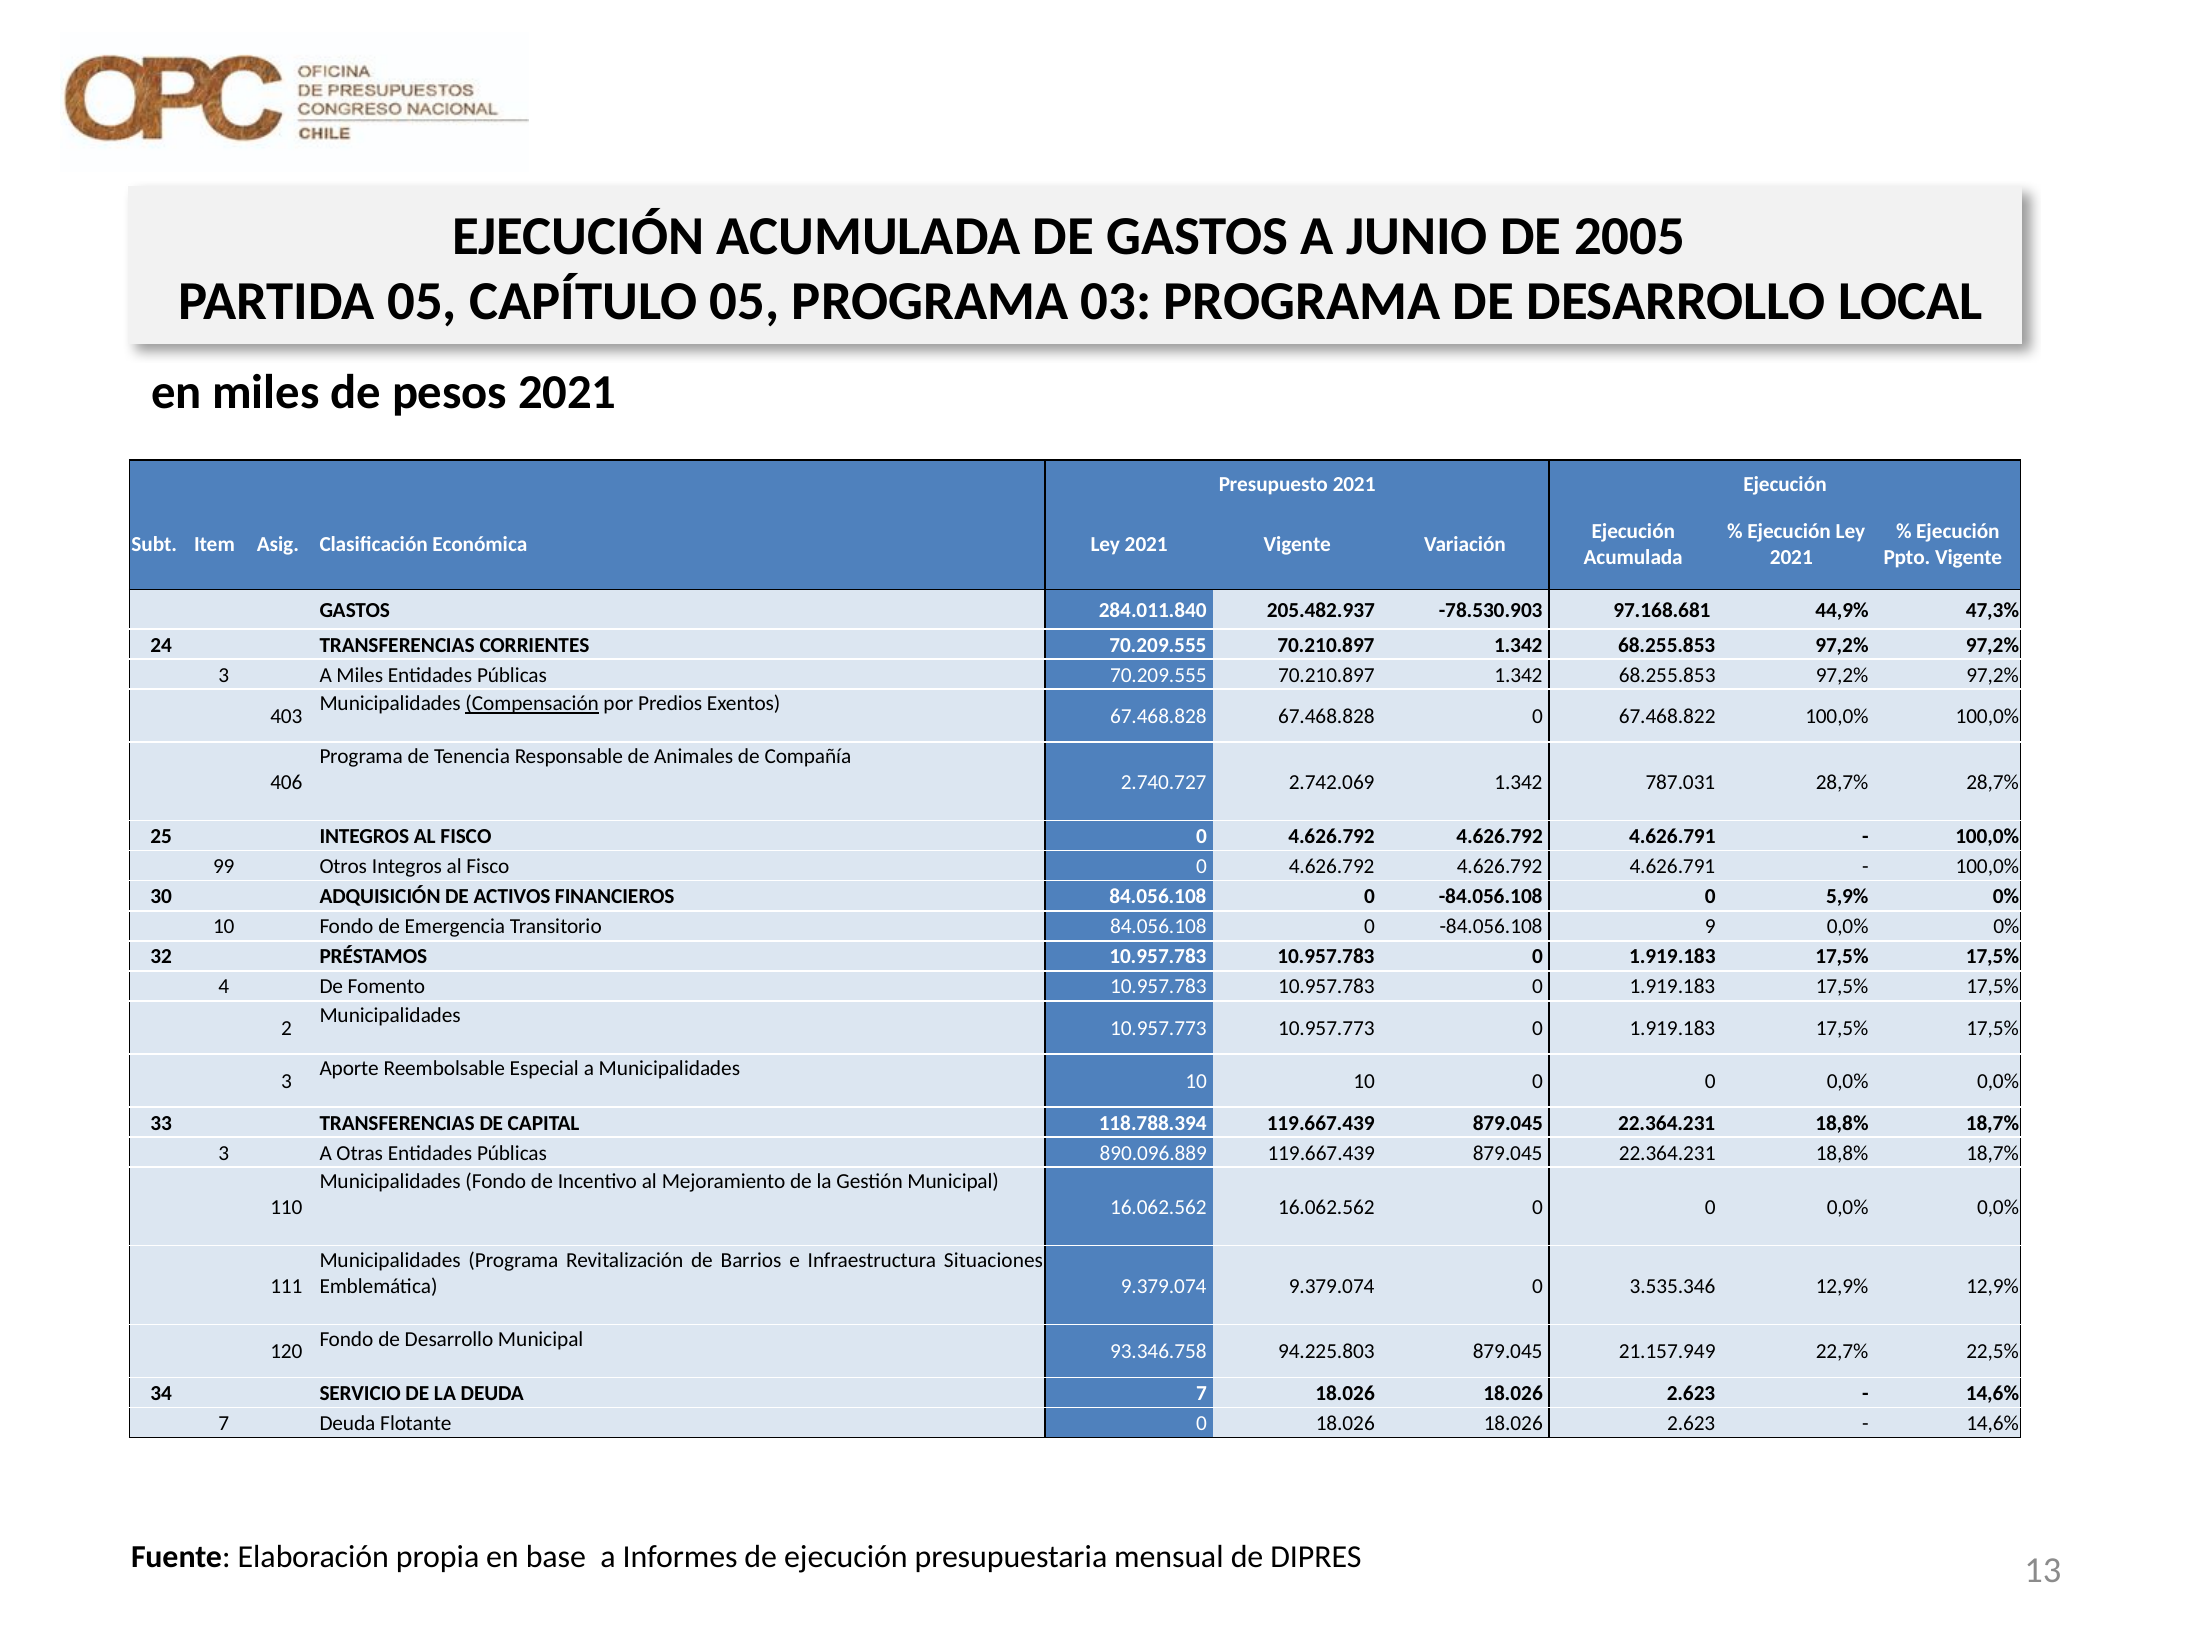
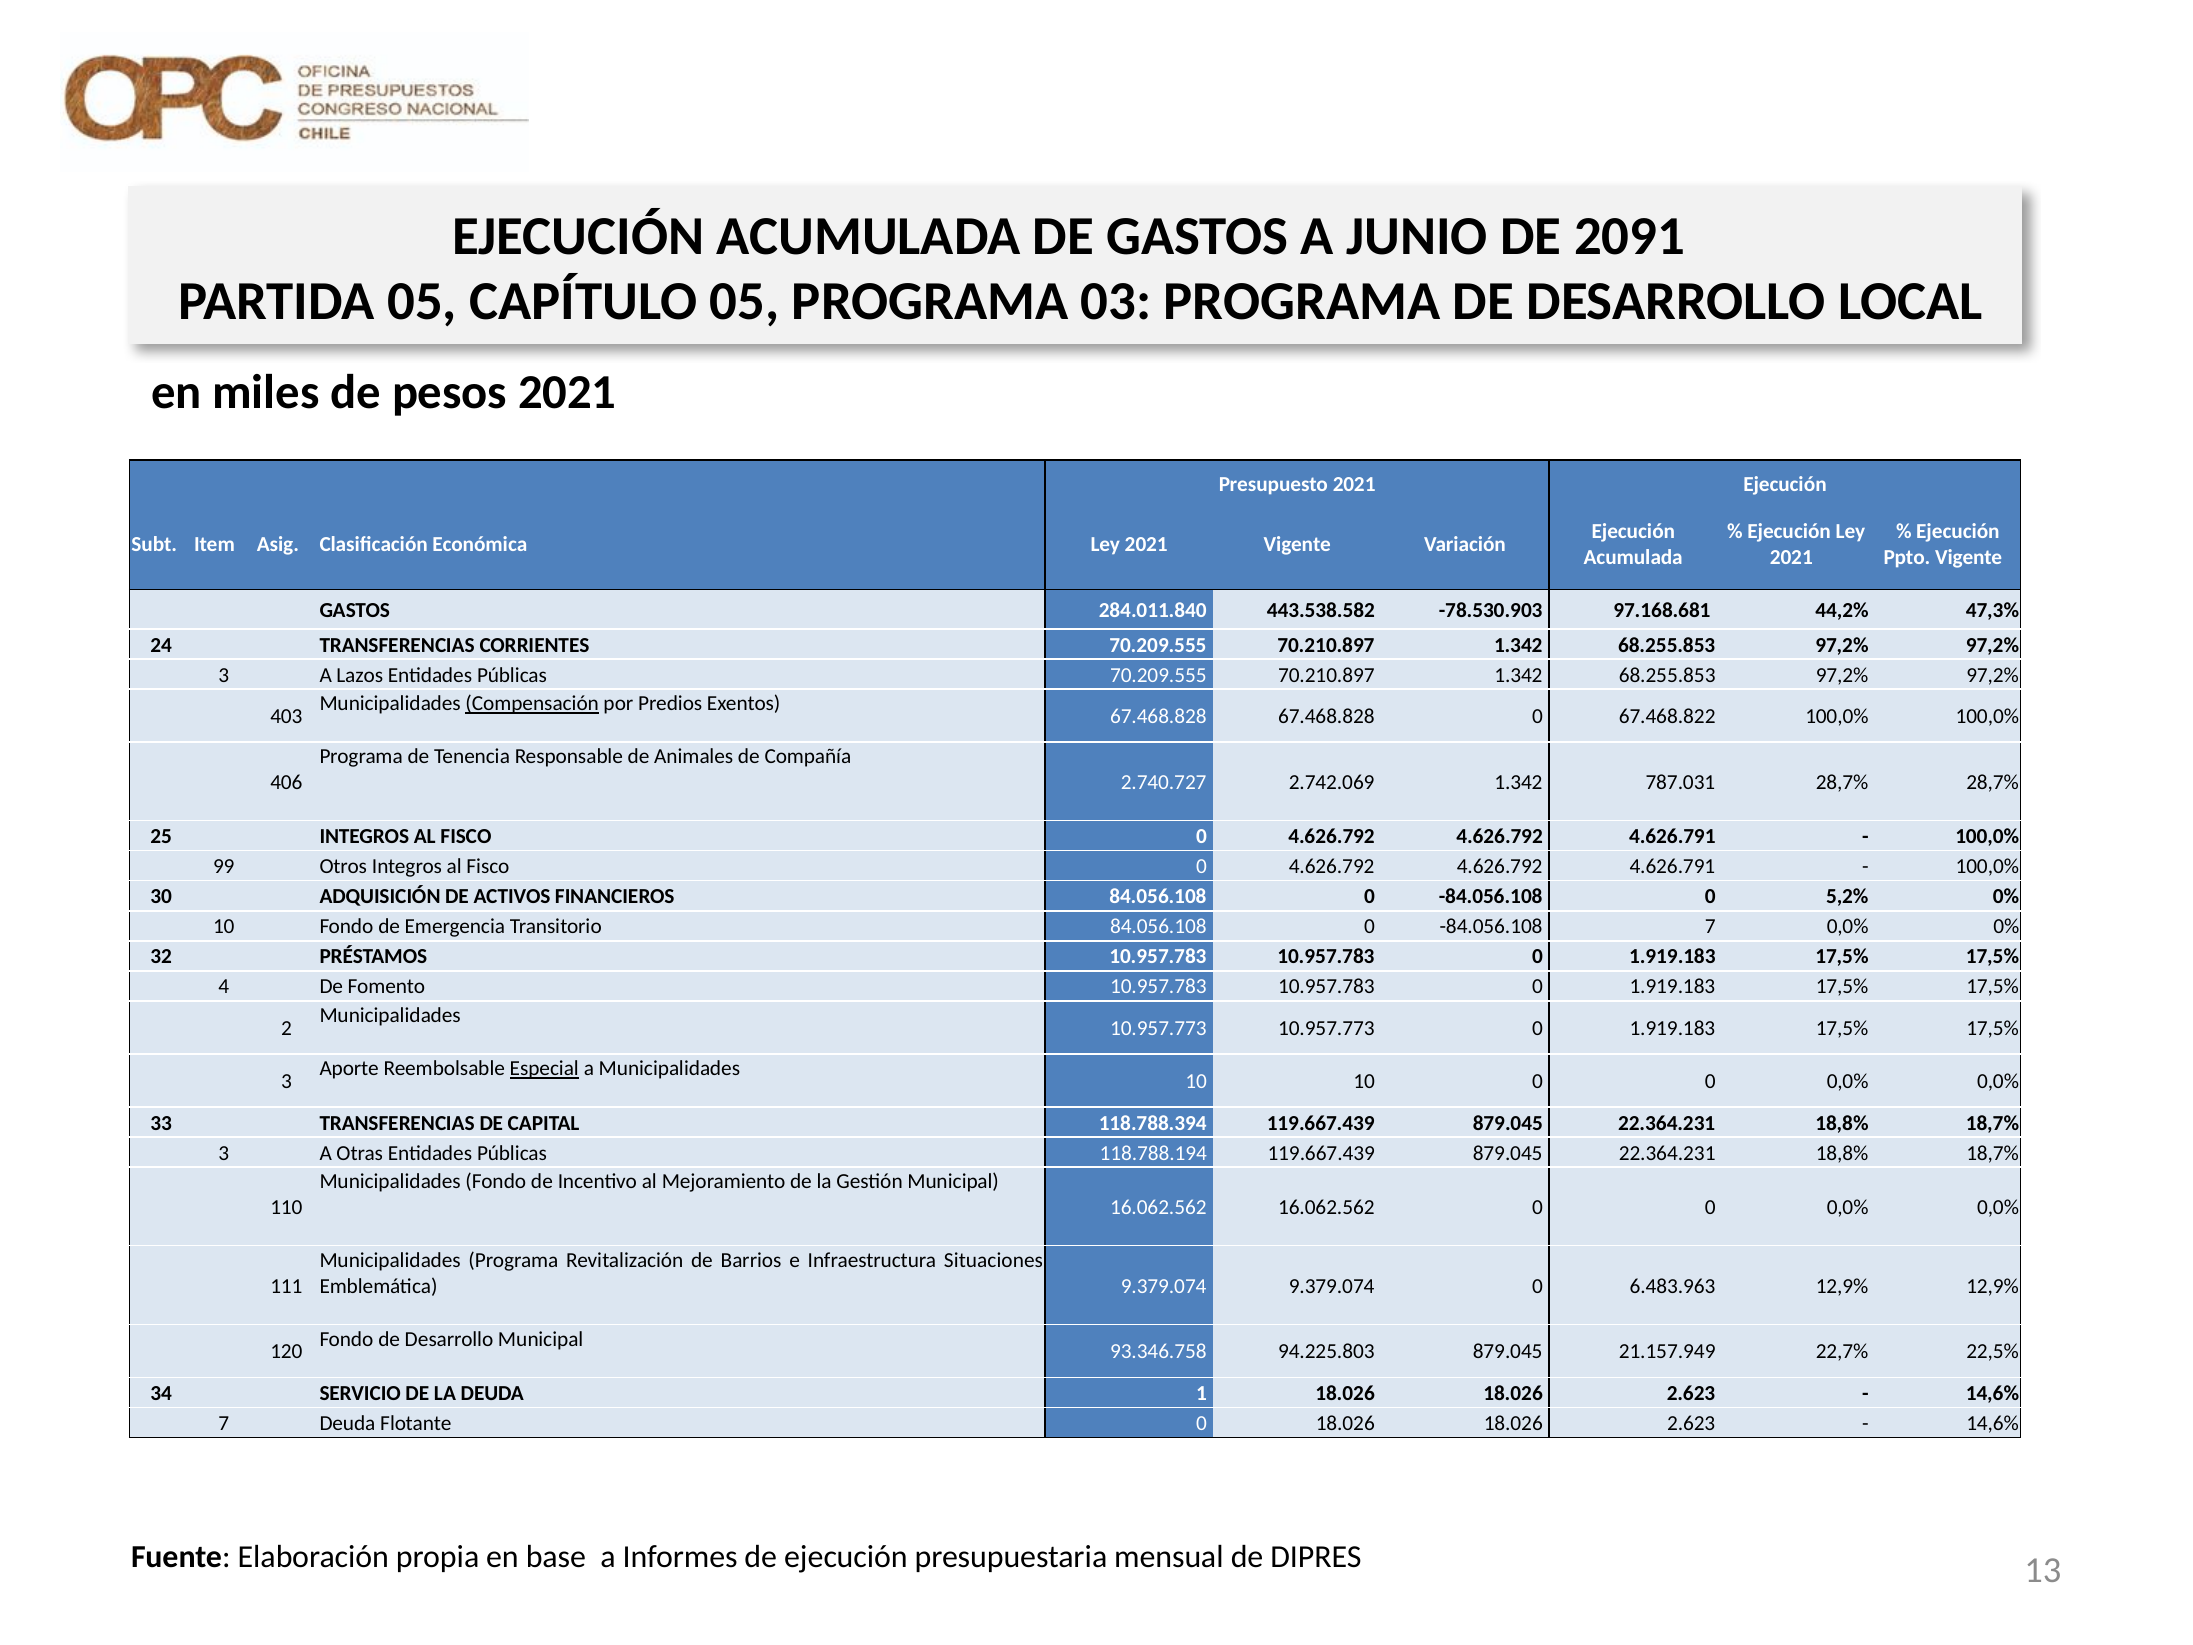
2005: 2005 -> 2091 (1630, 236)
205.482.937: 205.482.937 -> 443.538.582 (1321, 610)
44,9%: 44,9% -> 44,2% (1842, 610)
A Miles: Miles -> Lazos (360, 675)
5,9%: 5,9% -> 5,2% (1847, 897)
-84.056.108 9: 9 -> 7 (1710, 927)
Especial underline: none -> present (544, 1069)
890.096.889: 890.096.889 -> 118.788.194 (1153, 1153)
3.535.346: 3.535.346 -> 6.483.963 (1672, 1286)
DEUDA 7: 7 -> 1 (1201, 1393)
